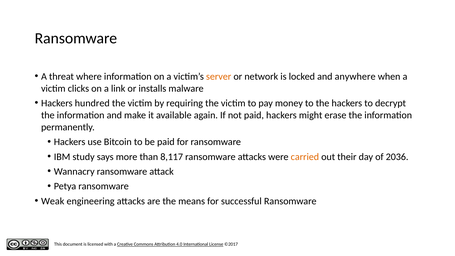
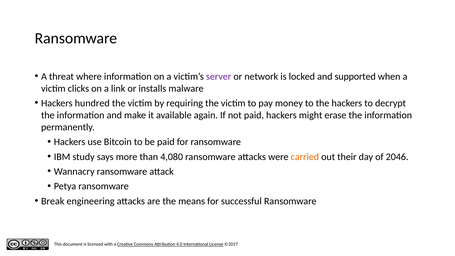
server colour: orange -> purple (219, 77)
anywhere: anywhere -> supported (355, 77)
8,117: 8,117 -> 4,080 (172, 157)
2036: 2036 -> 2046 (397, 157)
Weak: Weak -> Break (53, 201)
